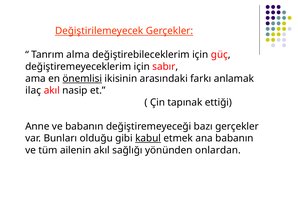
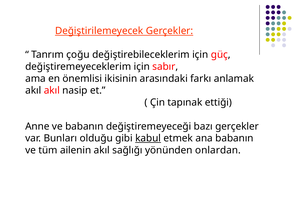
alma: alma -> çoğu (78, 55)
önemlisi underline: present -> none (82, 78)
ilaç: ilaç -> akıl (33, 90)
